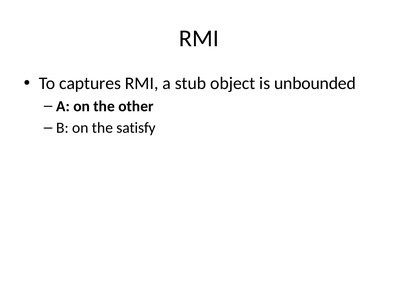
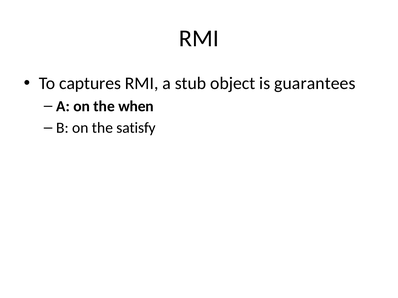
unbounded: unbounded -> guarantees (315, 83)
other: other -> when (136, 106)
